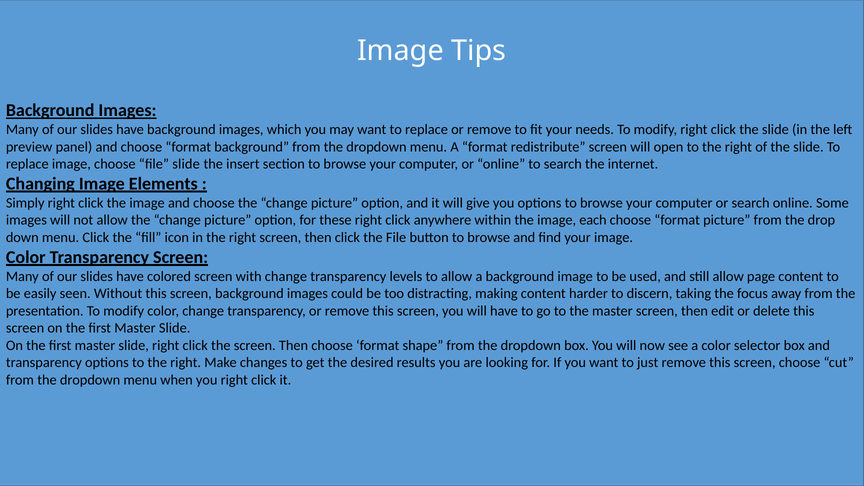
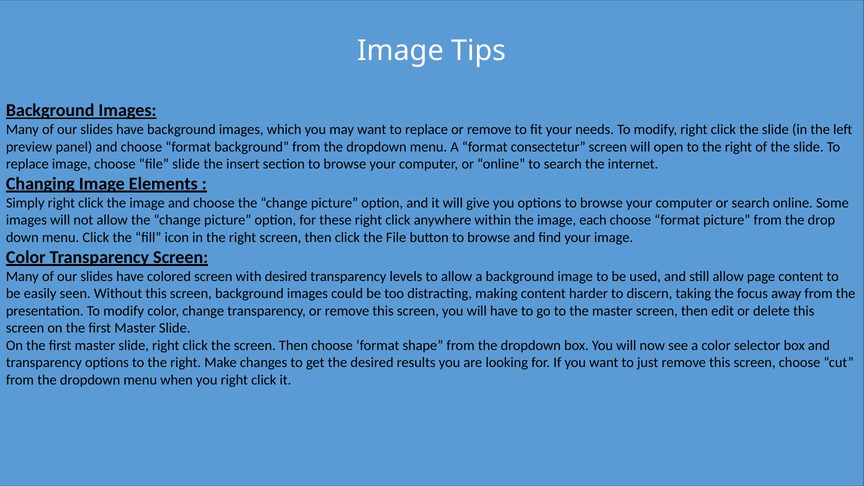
redistribute: redistribute -> consectetur (548, 147)
with change: change -> desired (286, 276)
